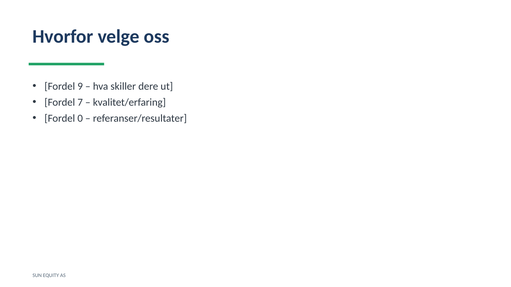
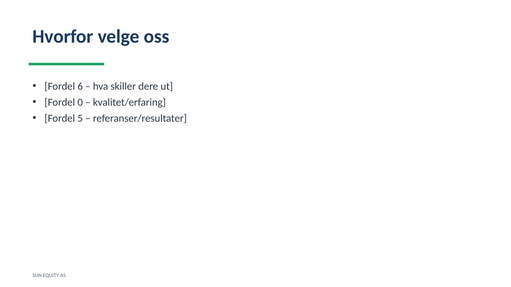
9: 9 -> 6 (80, 87)
7: 7 -> 0 (80, 103)
0: 0 -> 5 (80, 119)
